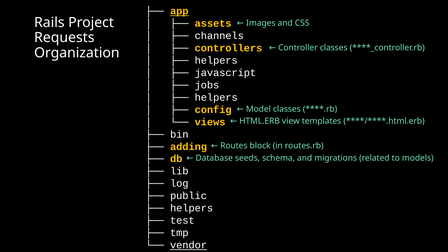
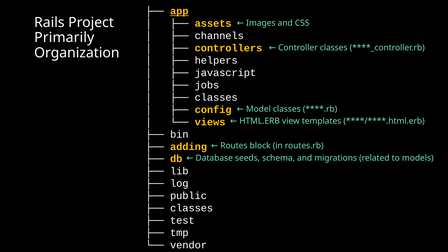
Requests: Requests -> Primarily (64, 38)
helpers: helpers -> classes (216, 97)
helpers: helpers -> classes (192, 208)
vendor underline: present -> none (189, 245)
